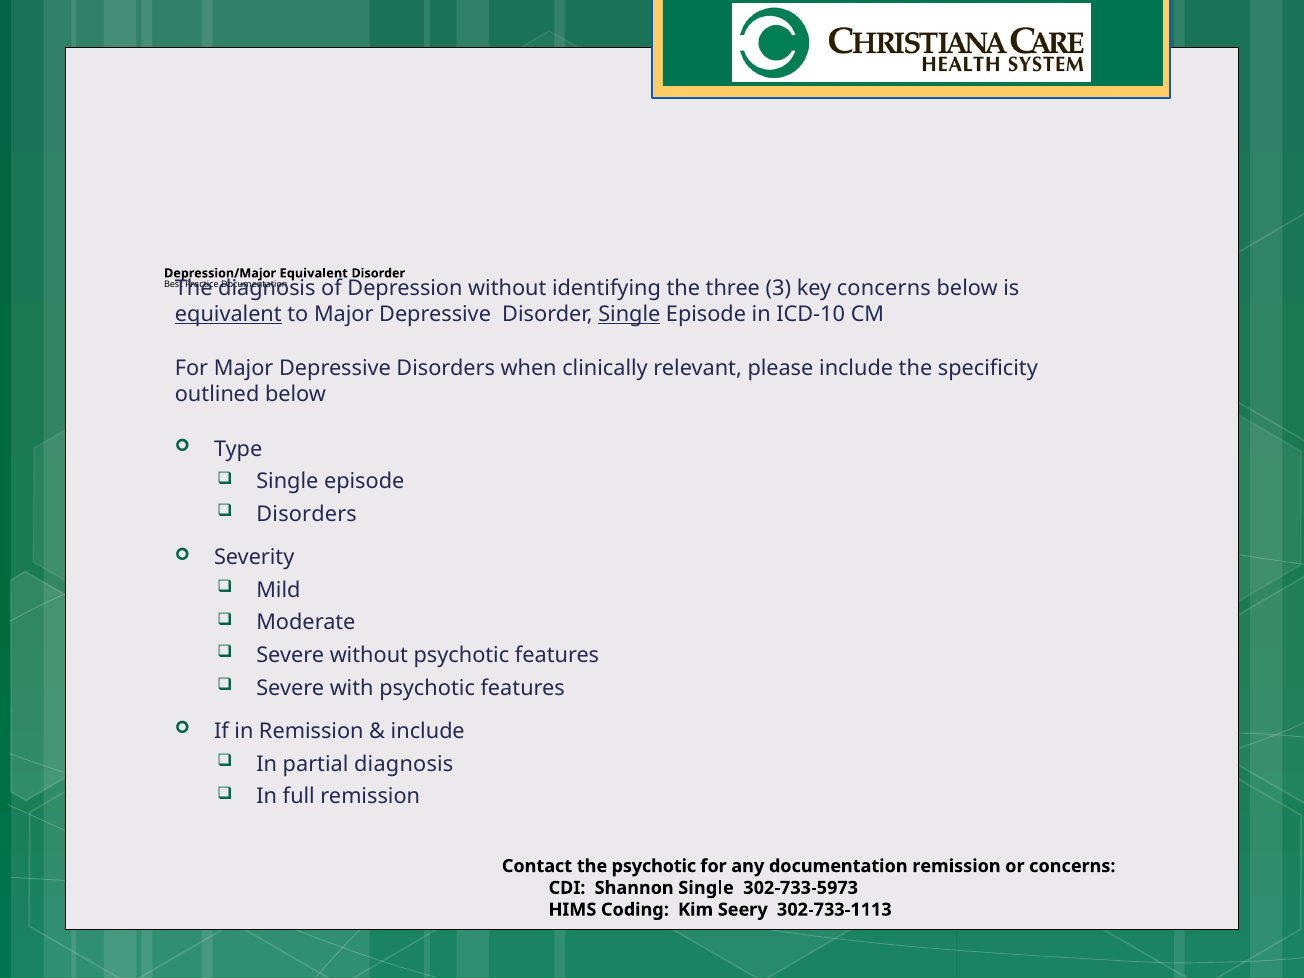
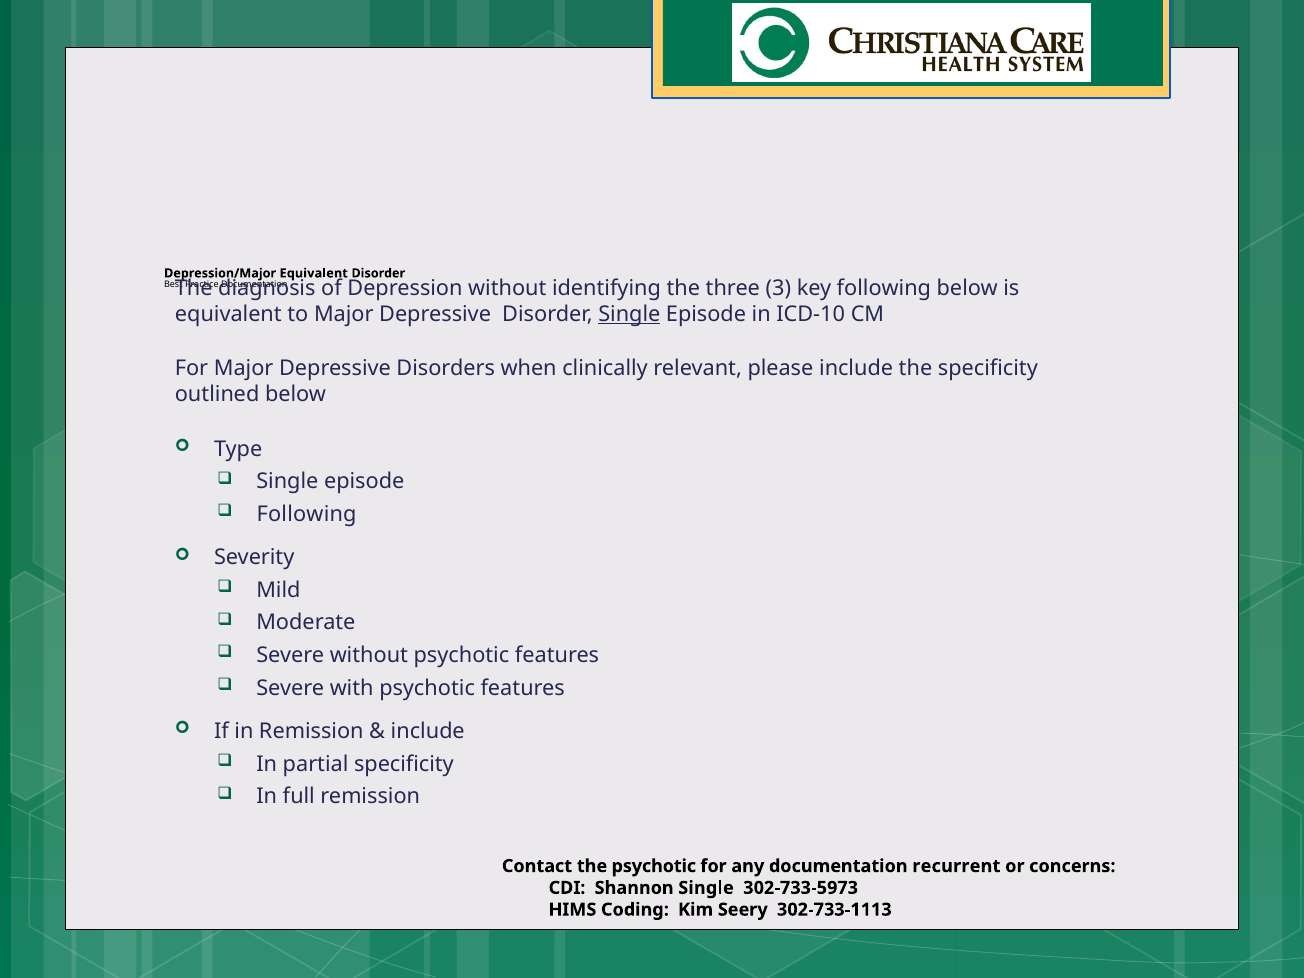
key concerns: concerns -> following (884, 288)
equivalent underline: present -> none (228, 314)
Disorders: Disorders -> Following (307, 514)
partial diagnosis: diagnosis -> specificity (404, 764)
documentation remission: remission -> recurrent (956, 866)
